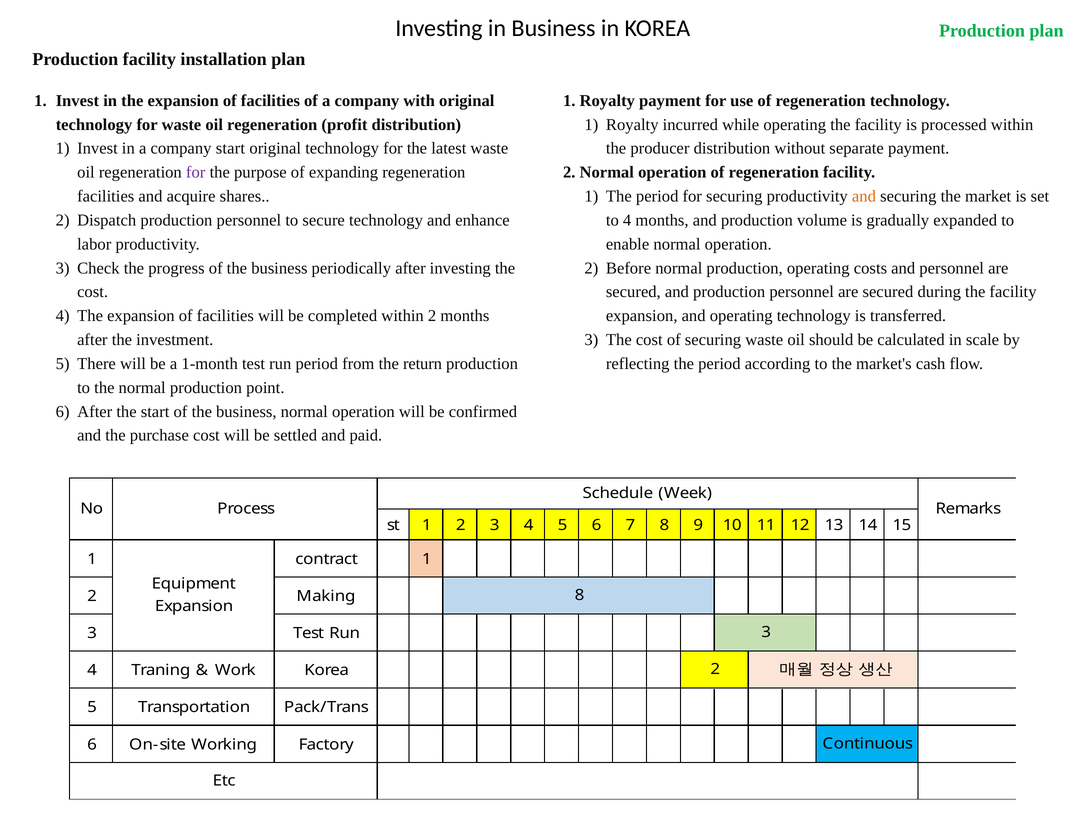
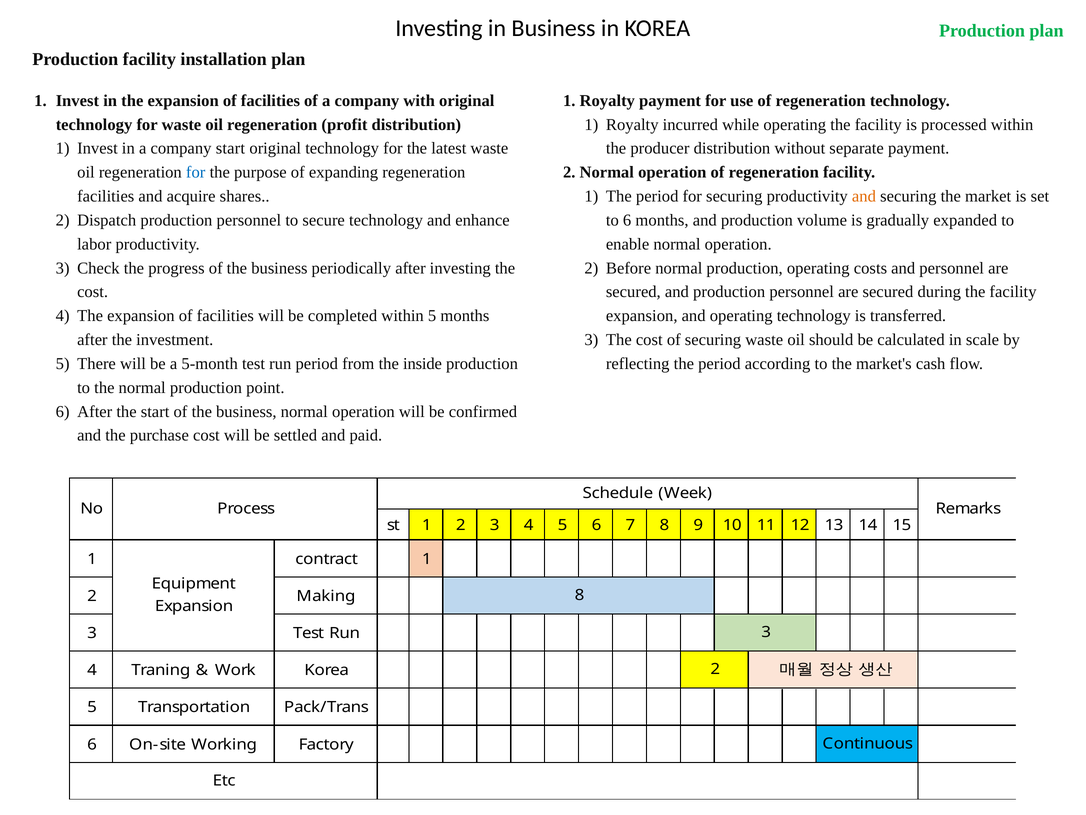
for colour: purple -> blue (196, 172)
to 4: 4 -> 6 (627, 220)
within 2: 2 -> 5 (432, 316)
1-month: 1-month -> 5-month (210, 364)
return: return -> inside (423, 364)
